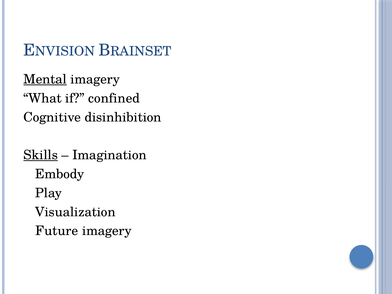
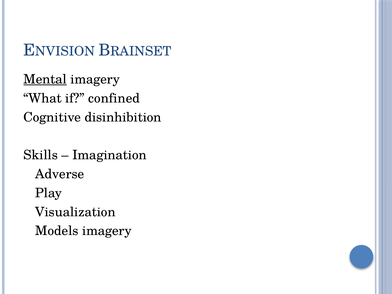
Skills underline: present -> none (41, 155)
Embody: Embody -> Adverse (60, 174)
Future: Future -> Models (57, 231)
